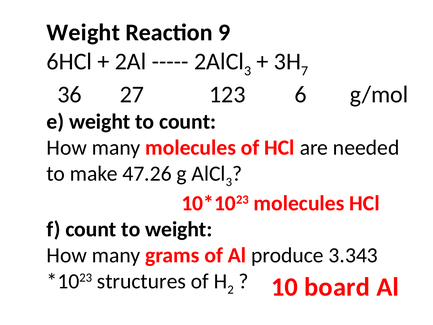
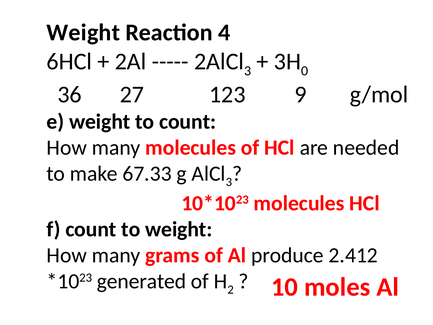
9: 9 -> 4 (224, 33)
7: 7 -> 0 (305, 71)
6: 6 -> 9 (301, 94)
47.26: 47.26 -> 67.33 (147, 174)
3.343: 3.343 -> 2.412 (353, 255)
structures: structures -> generated (142, 281)
board: board -> moles (337, 287)
